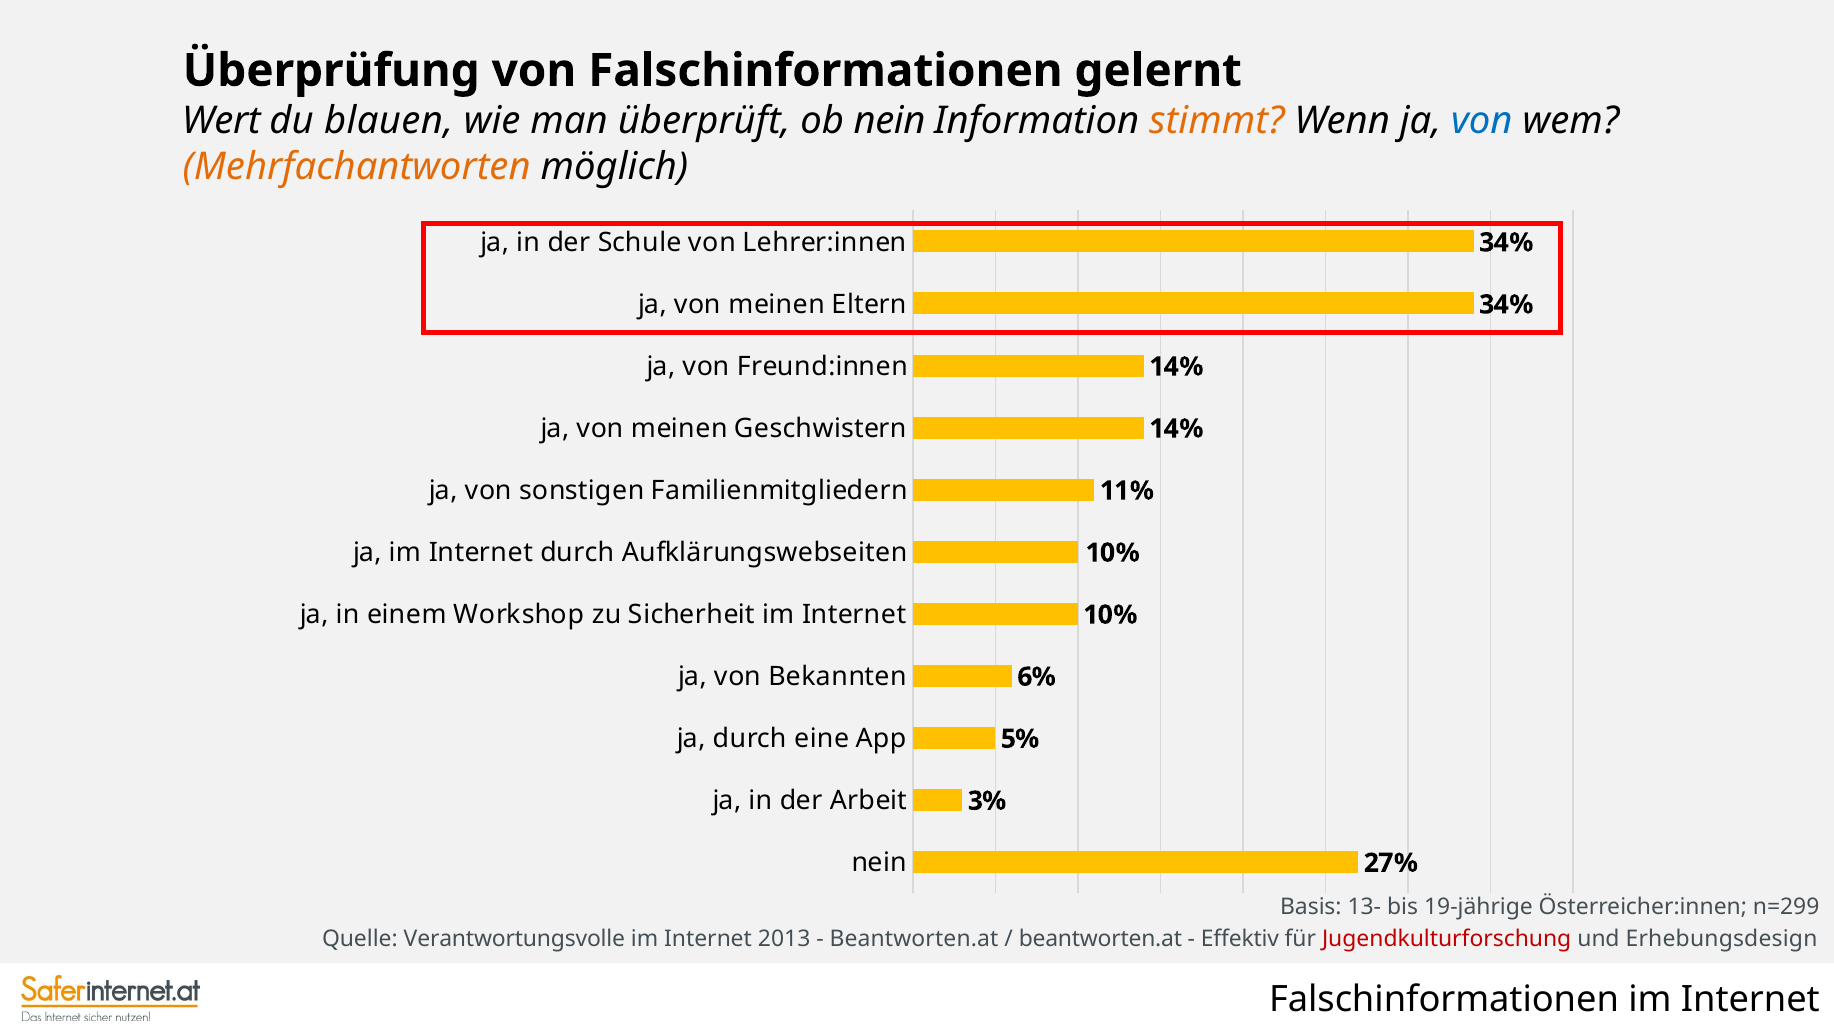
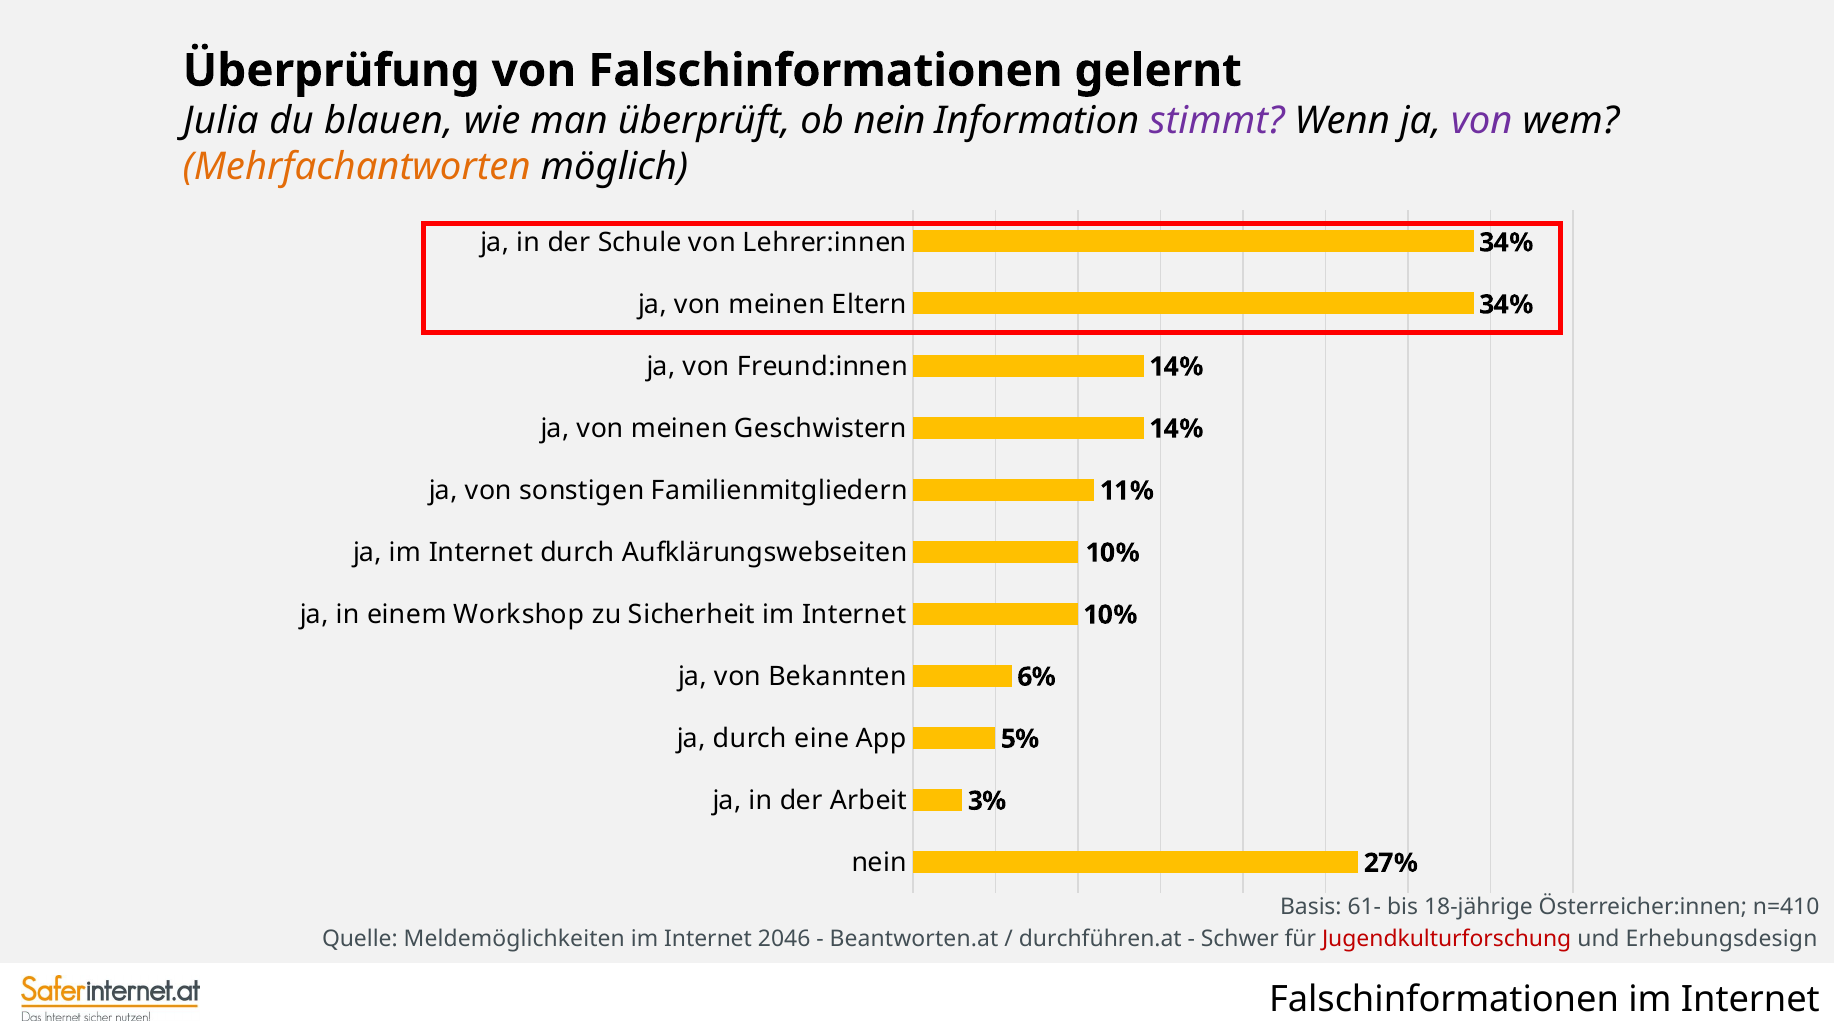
Wert: Wert -> Julia (221, 121)
stimmt colour: orange -> purple (1217, 121)
von colour: blue -> purple (1482, 121)
13-: 13- -> 61- (1364, 906)
19-jährige: 19-jährige -> 18-jährige (1478, 906)
n=299: n=299 -> n=410 (1786, 906)
Verantwortungsvolle: Verantwortungsvolle -> Meldemöglichkeiten (514, 939)
2013: 2013 -> 2046 (784, 939)
beantworten.at: beantworten.at -> durchführen.at (1100, 939)
Effektiv: Effektiv -> Schwer (1240, 939)
